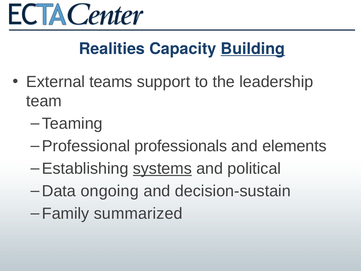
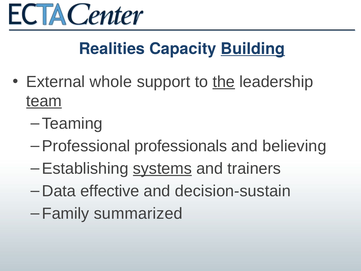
teams: teams -> whole (111, 82)
the underline: none -> present (224, 82)
team underline: none -> present (44, 101)
elements: elements -> believing (294, 146)
political: political -> trainers (254, 168)
ongoing: ongoing -> effective (110, 191)
